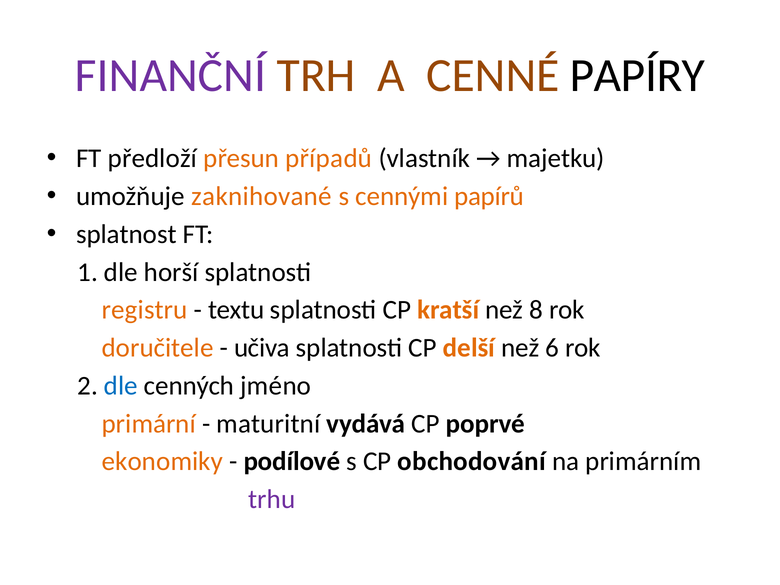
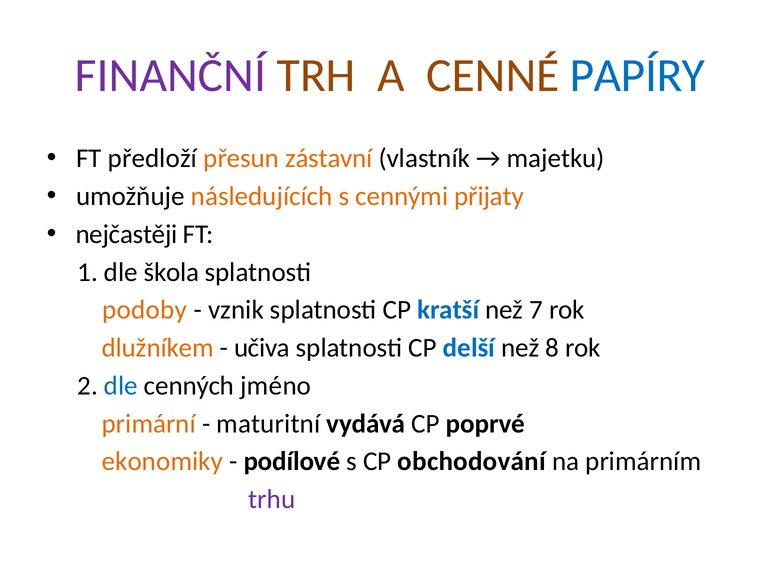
PAPÍRY colour: black -> blue (637, 76)
případů: případů -> zástavní (329, 159)
zaknihované: zaknihované -> následujících (262, 196)
papírů: papírů -> přijaty (489, 196)
splatnost: splatnost -> nejčastěji (126, 234)
horší: horší -> škola (171, 272)
registru: registru -> podoby (145, 310)
textu: textu -> vznik (236, 310)
kratší colour: orange -> blue (448, 310)
8: 8 -> 7 (536, 310)
doručitele: doručitele -> dlužníkem (158, 348)
delší colour: orange -> blue (469, 348)
6: 6 -> 8 (552, 348)
